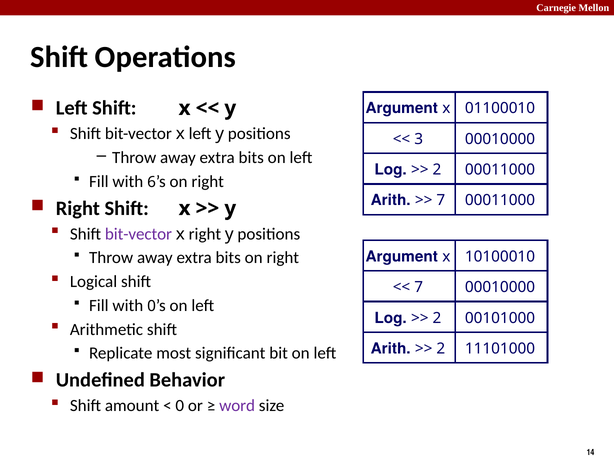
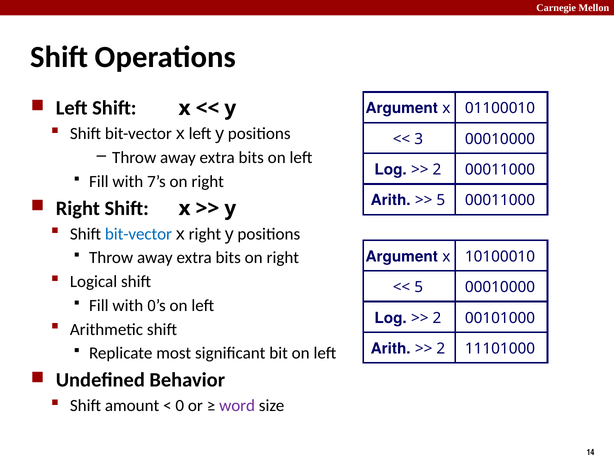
6: 6 -> 7 (152, 182)
7: 7 -> 5 (441, 201)
bit-vector colour: purple -> blue (138, 234)
7: 7 -> 5 (419, 288)
